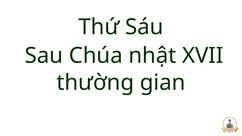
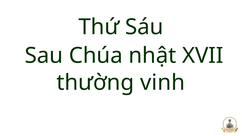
gian: gian -> vinh (163, 83)
